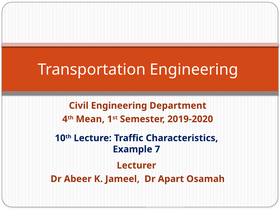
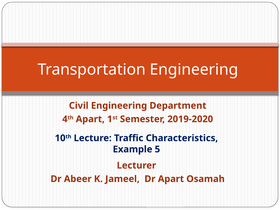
Mean: Mean -> Apart (90, 119)
7: 7 -> 5 (157, 149)
